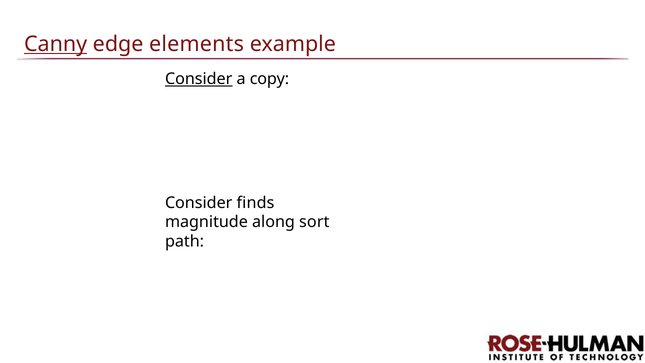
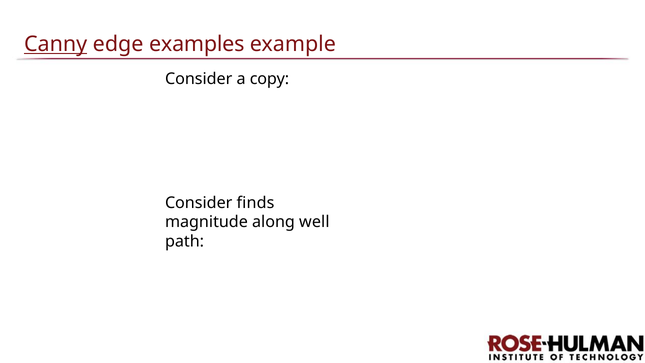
elements: elements -> examples (197, 44)
Consider underline: present -> none (199, 79)
sort: sort -> well (314, 222)
